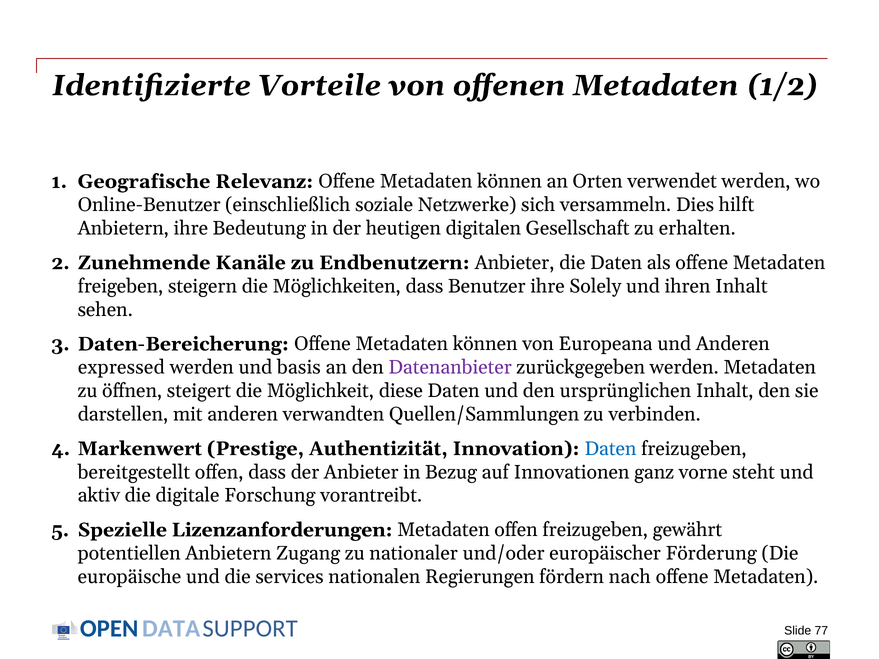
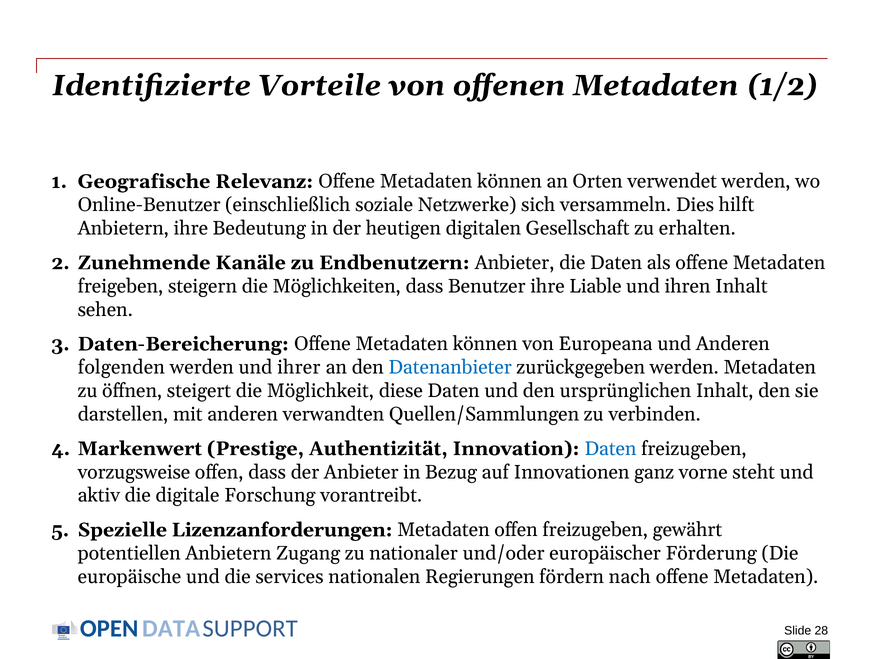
Solely: Solely -> Liable (595, 286)
expressed: expressed -> folgenden (121, 368)
basis: basis -> ihrer (299, 368)
Datenanbieter colour: purple -> blue (450, 368)
bereitgestellt: bereitgestellt -> vorzugsweise (134, 472)
77: 77 -> 28 (821, 631)
